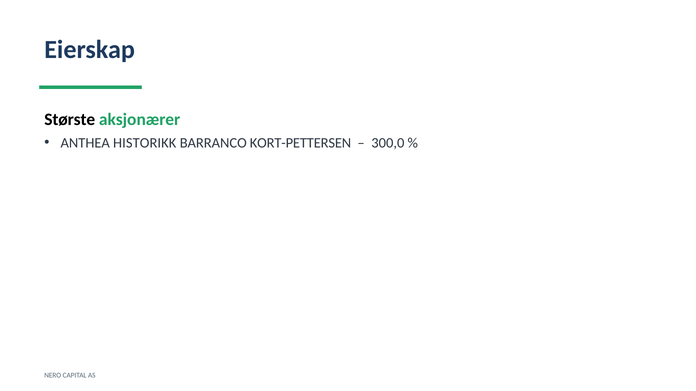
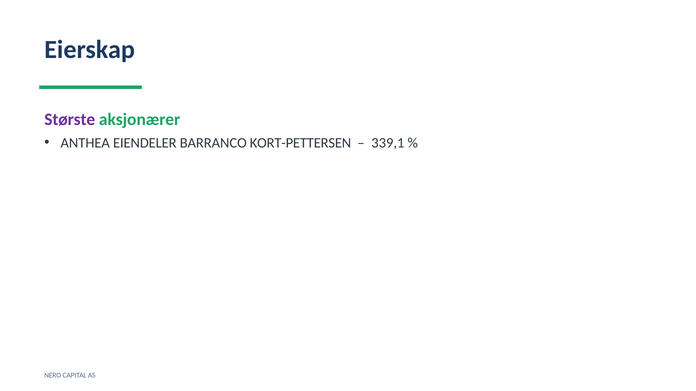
Største colour: black -> purple (70, 120)
HISTORIKK: HISTORIKK -> EIENDELER (145, 143)
300,0: 300,0 -> 339,1 (388, 143)
